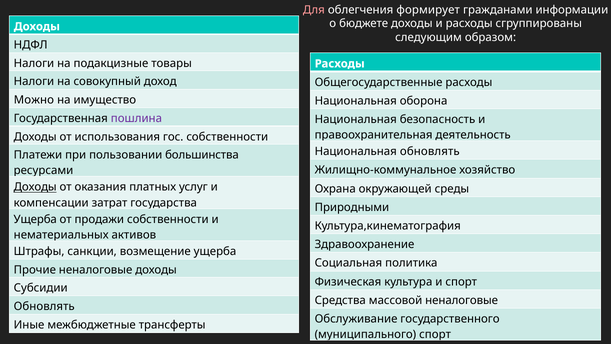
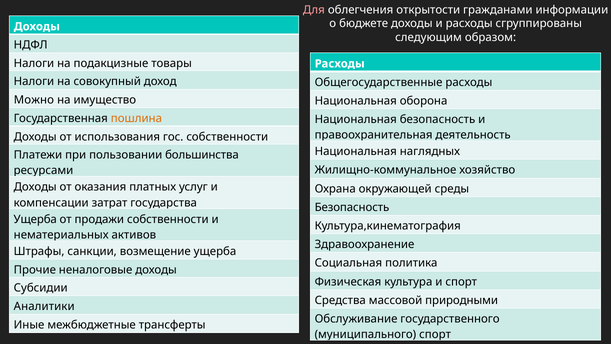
формирует: формирует -> открытости (428, 10)
пошлина colour: purple -> orange (136, 118)
Национальная обновлять: обновлять -> наглядных (430, 151)
Доходы underline: present -> none (35, 187)
Природными: Природными -> Безопасность (352, 207)
массовой неналоговые: неналоговые -> природными (462, 300)
Обновлять: Обновлять -> Аналитики (44, 306)
